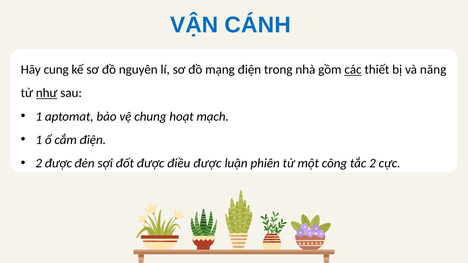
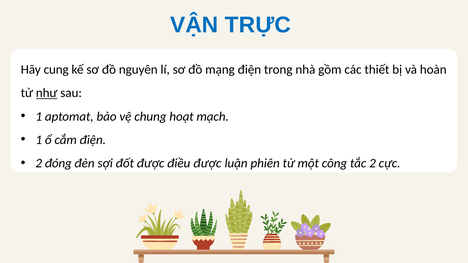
CÁNH: CÁNH -> TRỰC (258, 25)
các underline: present -> none (353, 70)
năng: năng -> hoàn (433, 70)
2 được: được -> đóng (58, 163)
